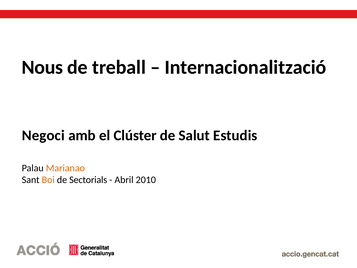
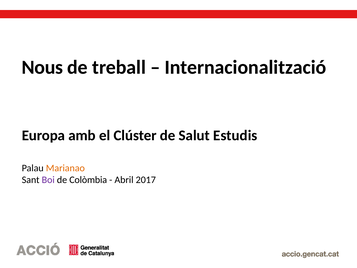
Negoci: Negoci -> Europa (43, 135)
Boi colour: orange -> purple (48, 180)
Sectorials: Sectorials -> Colòmbia (88, 180)
2010: 2010 -> 2017 (146, 180)
